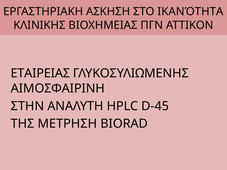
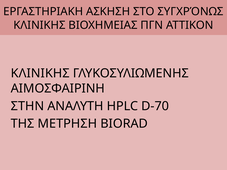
ΙΚΑΝΌΤΗΤΑ: ΙΚΑΝΌΤΗΤΑ -> ΣΥΓΧΡΌΝΩΣ (190, 12)
ΕΤΑΙΡΕΙΑΣ: ΕΤΑΙΡΕΙΑΣ -> ΚΛΙΝΙΚΗΣ (40, 73)
D-45: D-45 -> D-70 (155, 106)
